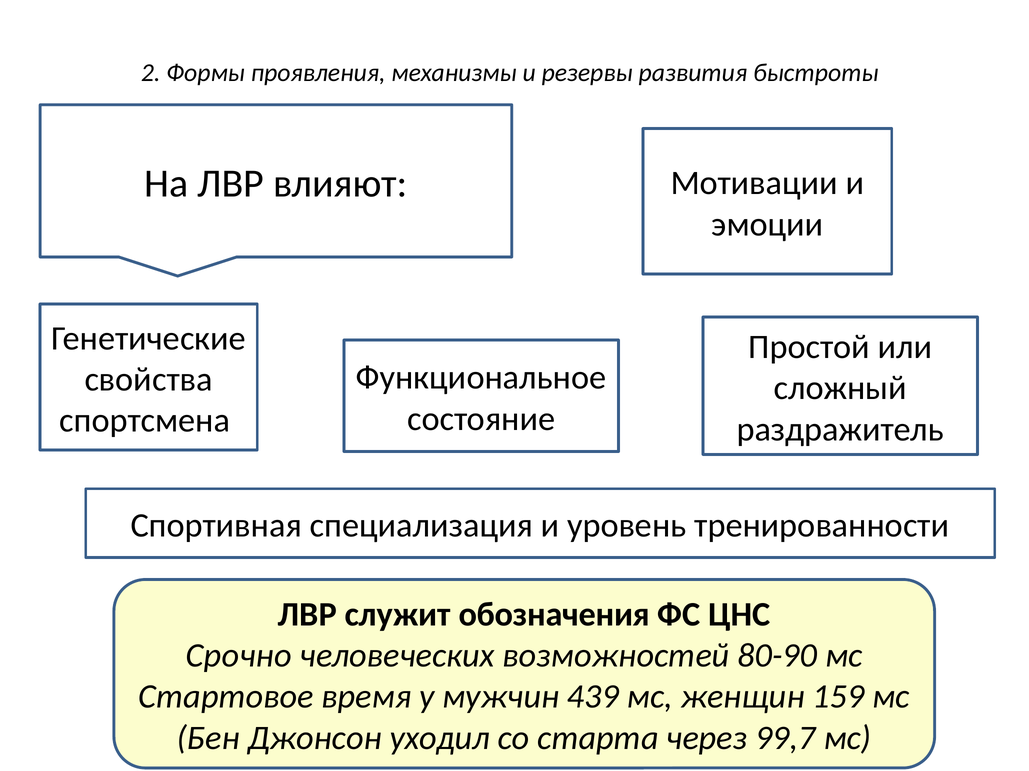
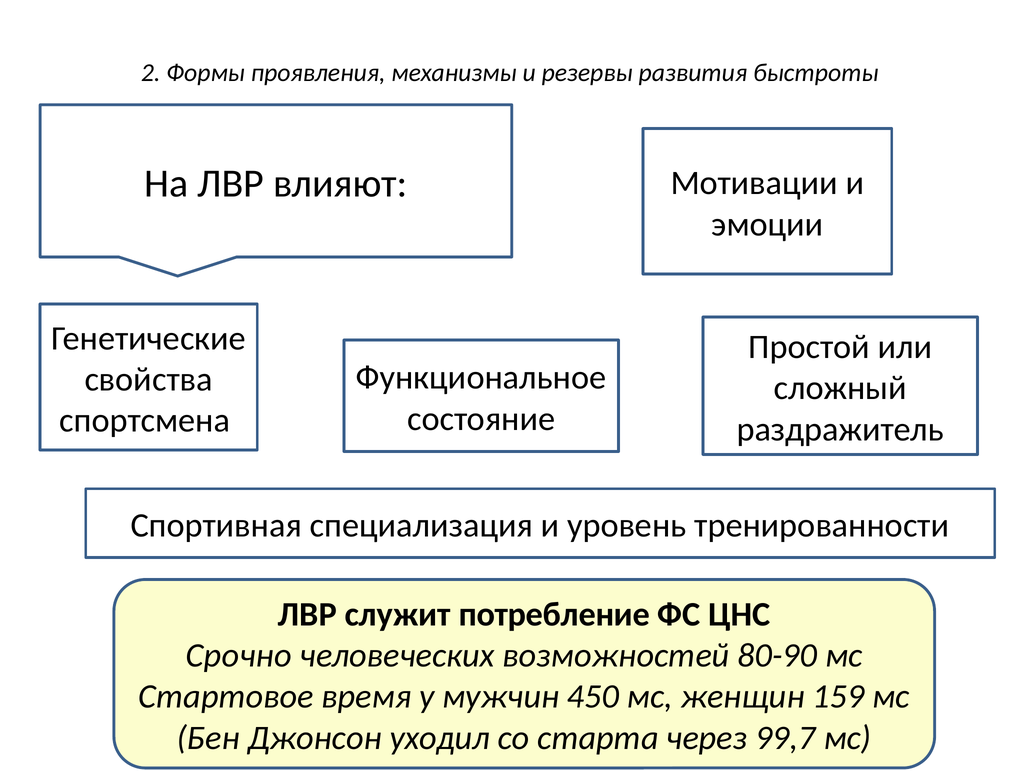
обозначения: обозначения -> потребление (554, 615)
439: 439 -> 450 (593, 697)
